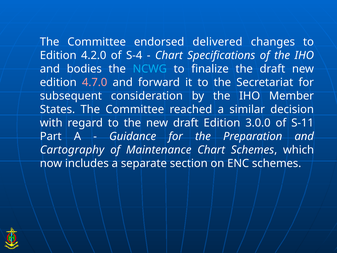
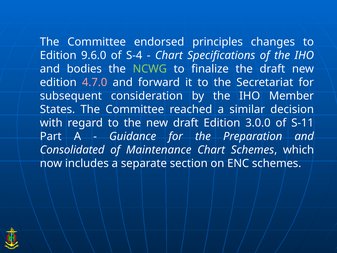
delivered: delivered -> principles (218, 42)
4.2.0: 4.2.0 -> 9.6.0 (94, 55)
NCWG colour: light blue -> light green (150, 69)
Cartography: Cartography -> Consolidated (72, 150)
